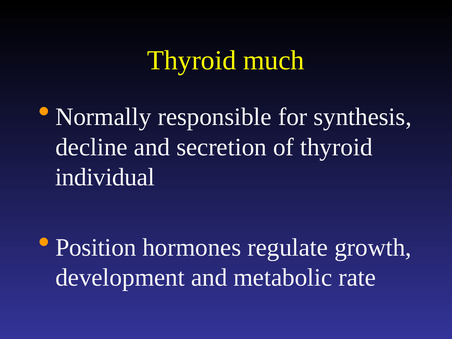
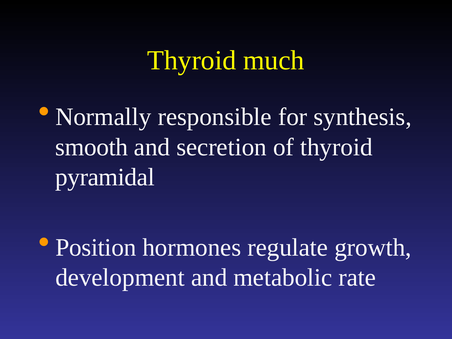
decline: decline -> smooth (92, 147)
individual: individual -> pyramidal (105, 177)
